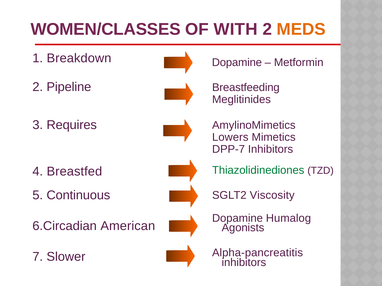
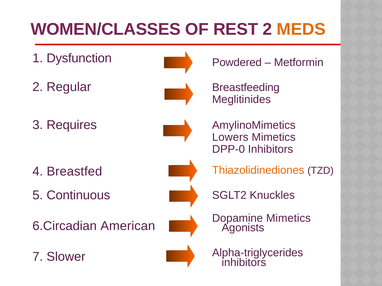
WITH: WITH -> REST (236, 29)
Breakdown: Breakdown -> Dysfunction (79, 58)
Dopamine: Dopamine -> Powdered (237, 62)
Pipeline: Pipeline -> Regular (69, 87)
DPP-7: DPP-7 -> DPP-0 (228, 149)
Thiazolidinediones colour: green -> orange (258, 170)
Viscosity: Viscosity -> Knuckles (272, 196)
Dopamine Humalog: Humalog -> Mimetics (288, 219)
Alpha-pancreatitis: Alpha-pancreatitis -> Alpha-triglycerides (258, 253)
